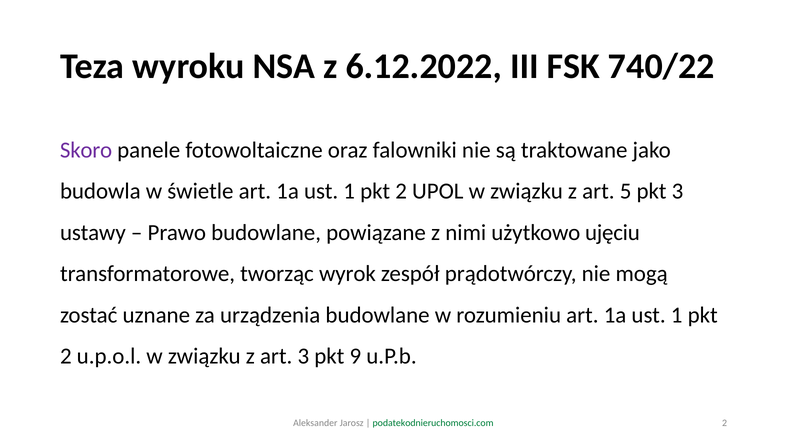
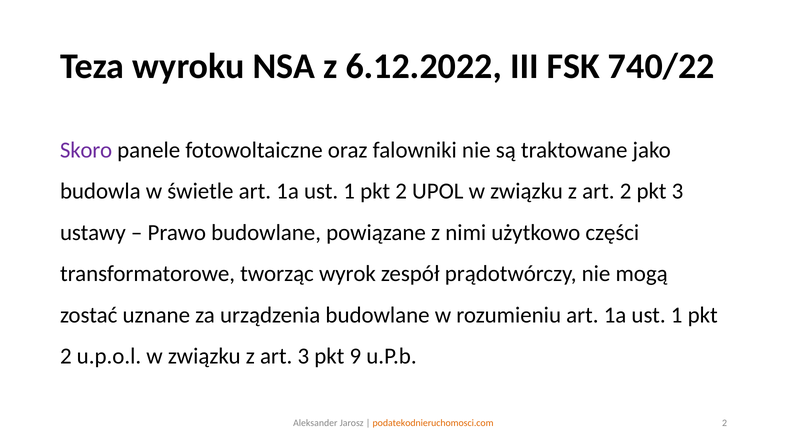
art 5: 5 -> 2 (626, 191)
ujęciu: ujęciu -> części (612, 232)
podatekodnieruchomosci.com colour: green -> orange (433, 423)
